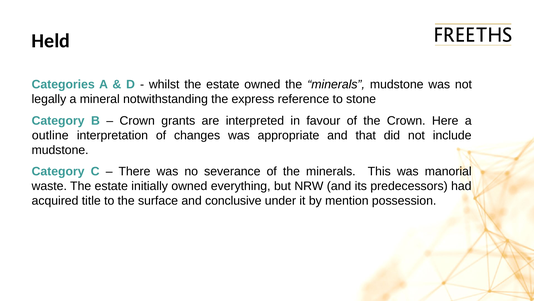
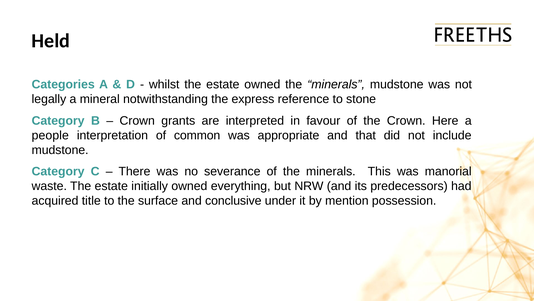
outline: outline -> people (50, 135)
changes: changes -> common (197, 135)
